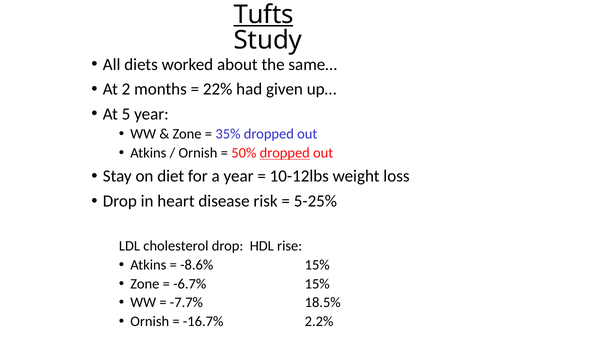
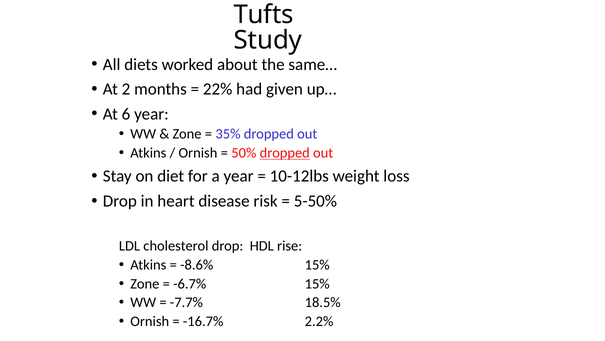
Tufts underline: present -> none (264, 15)
5: 5 -> 6 (126, 114)
5-25%: 5-25% -> 5-50% (315, 201)
